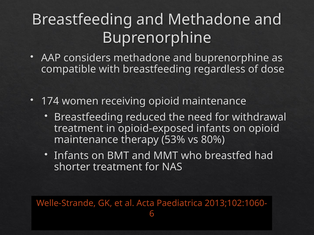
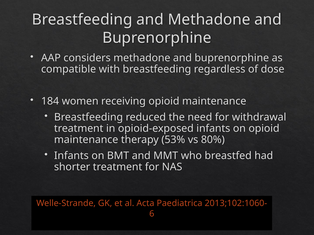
174: 174 -> 184 (50, 101)
